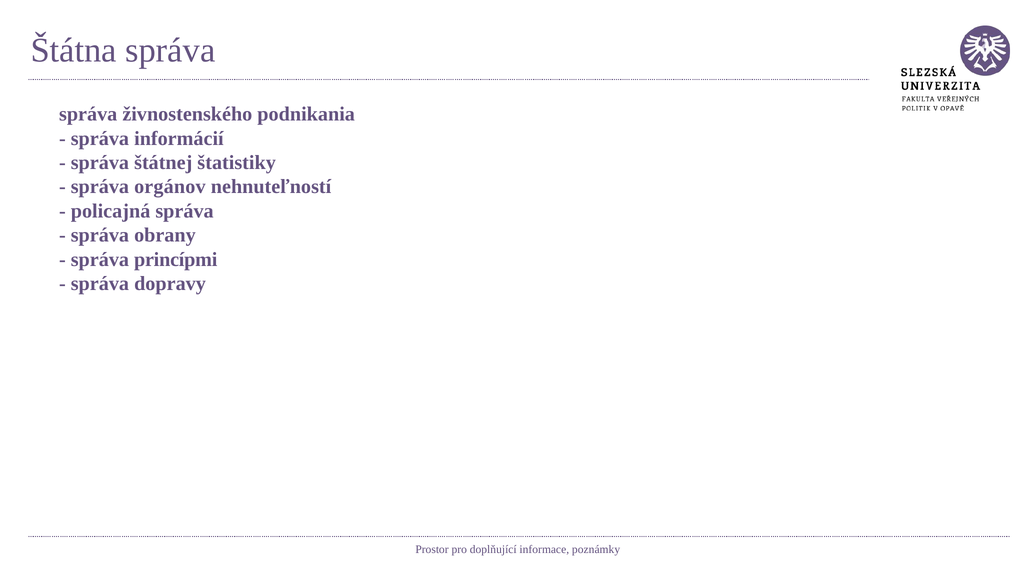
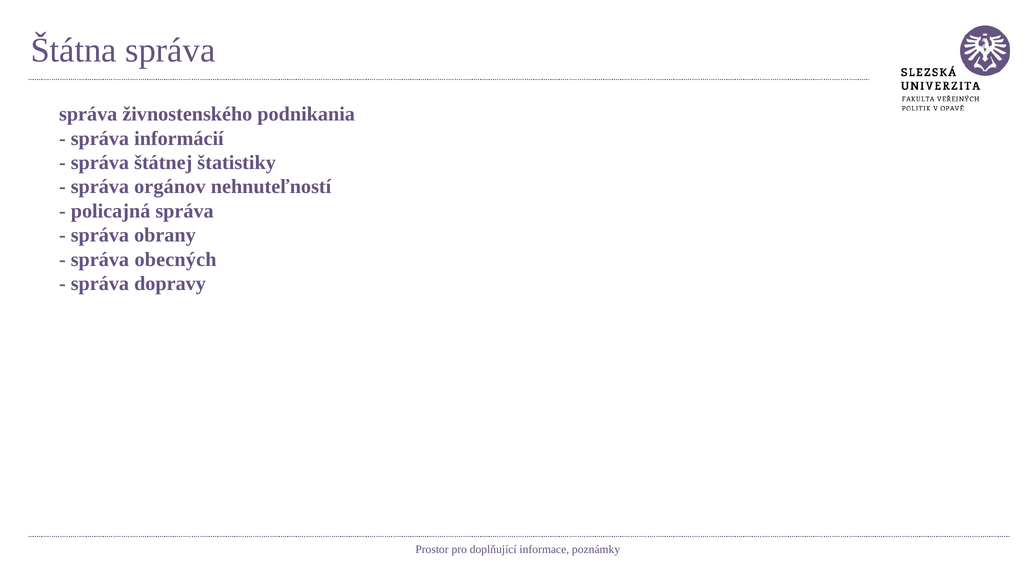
princípmi: princípmi -> obecných (176, 259)
